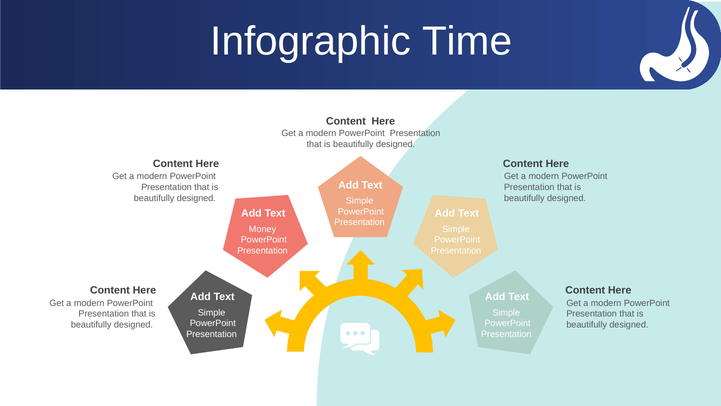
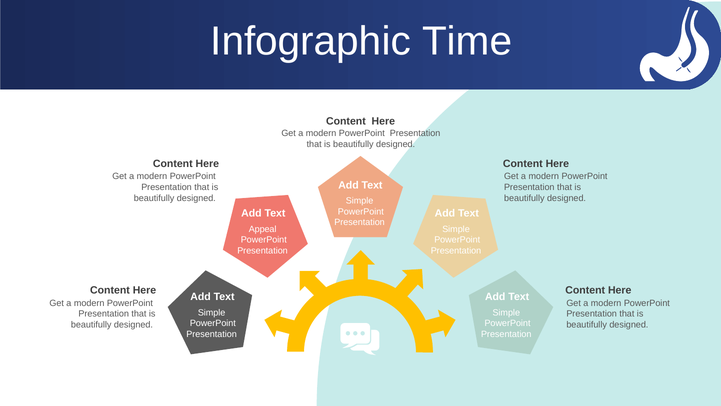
Money: Money -> Appeal (263, 229)
